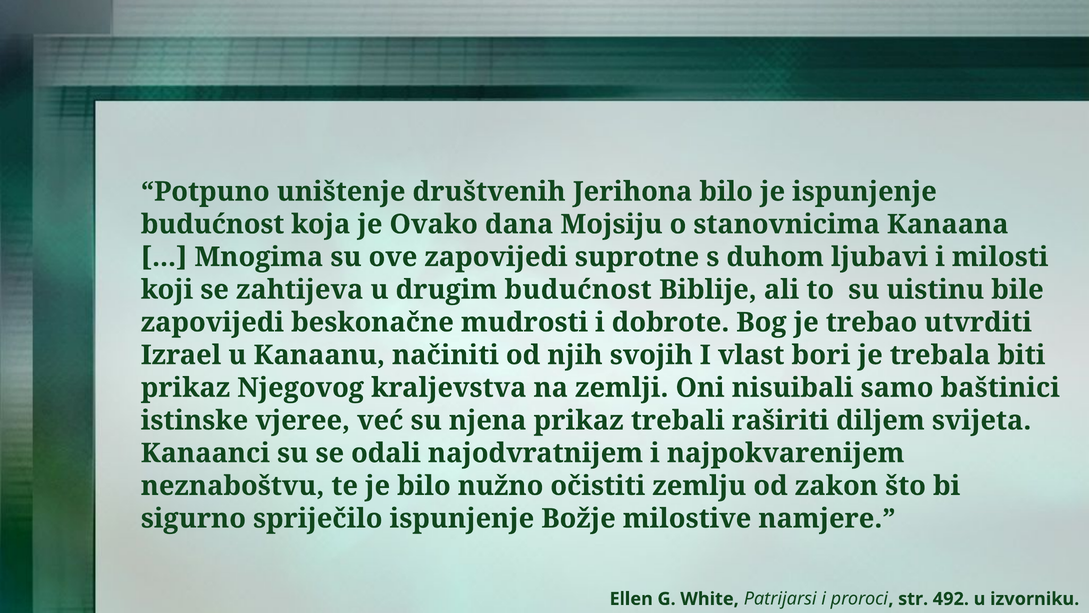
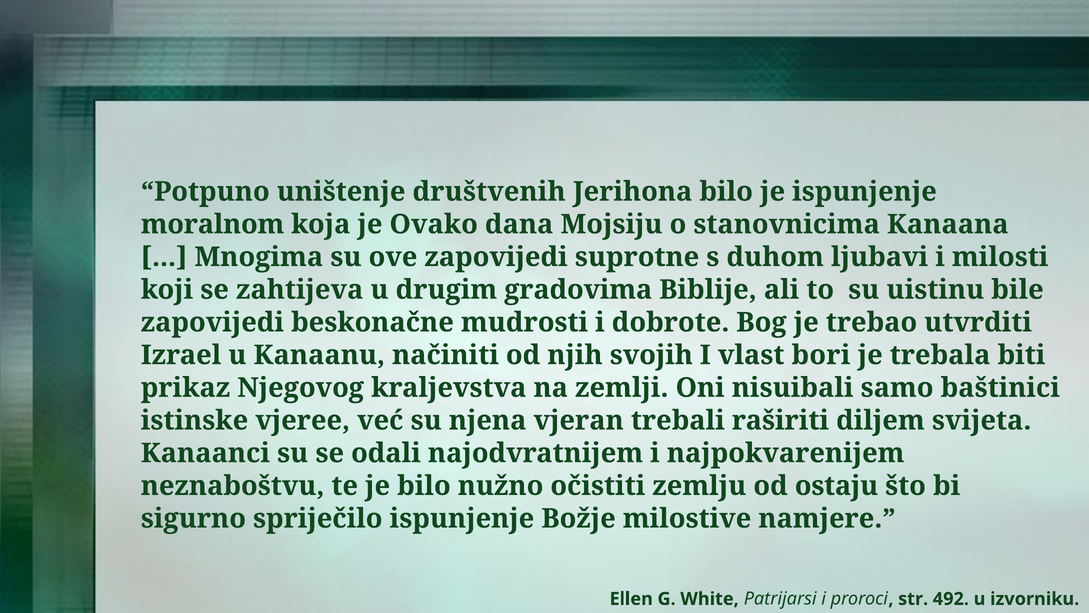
budućnost: budućnost -> moralnom (213, 224)
drugim budućnost: budućnost -> gradovima (578, 290)
njena prikaz: prikaz -> vjeran (579, 420)
zakon: zakon -> ostaju (837, 486)
